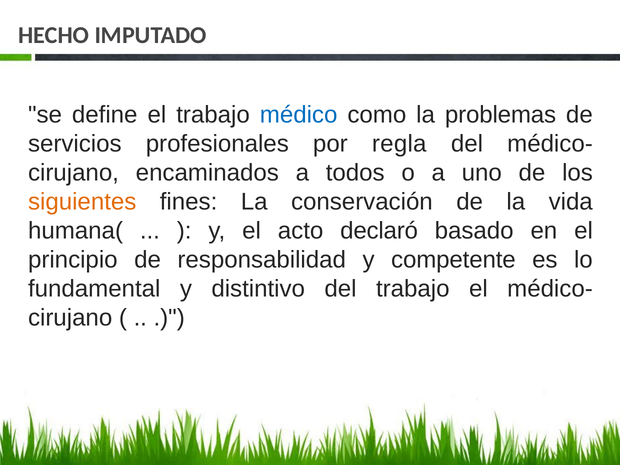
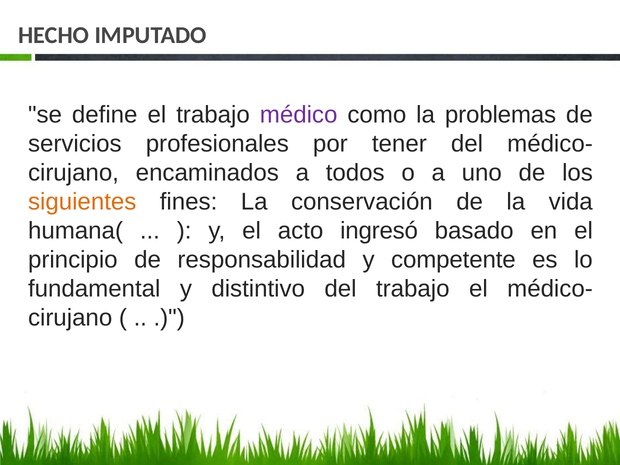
médico colour: blue -> purple (299, 115)
regla: regla -> tener (399, 144)
declaró: declaró -> ingresó (379, 231)
